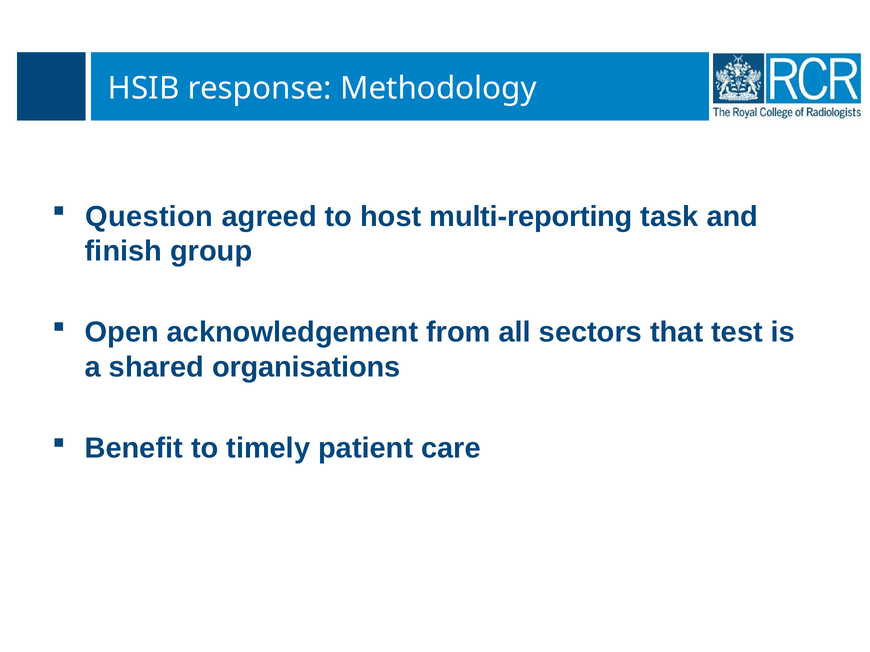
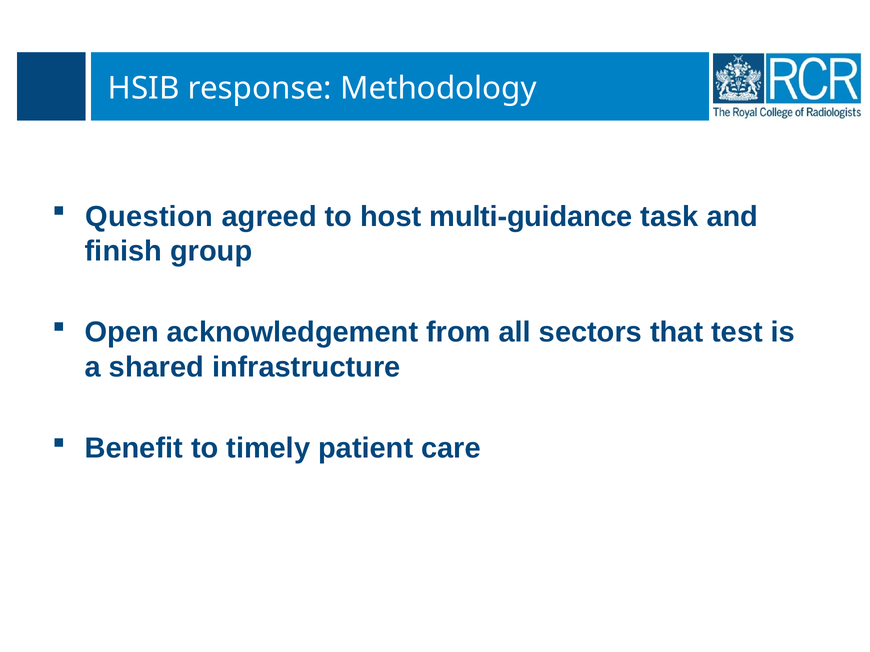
multi-reporting: multi-reporting -> multi-guidance (531, 217)
organisations: organisations -> infrastructure (306, 367)
